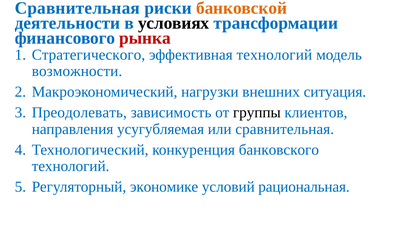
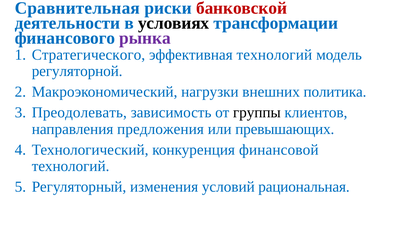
банковской colour: orange -> red (242, 8)
рынка colour: red -> purple (145, 38)
возможности: возможности -> регуляторной (77, 71)
ситуация: ситуация -> политика (335, 92)
усугубляемая: усугубляемая -> предложения (161, 129)
или сравнительная: сравнительная -> превышающих (285, 129)
банковского: банковского -> финансовой (279, 150)
экономике: экономике -> изменения (164, 187)
